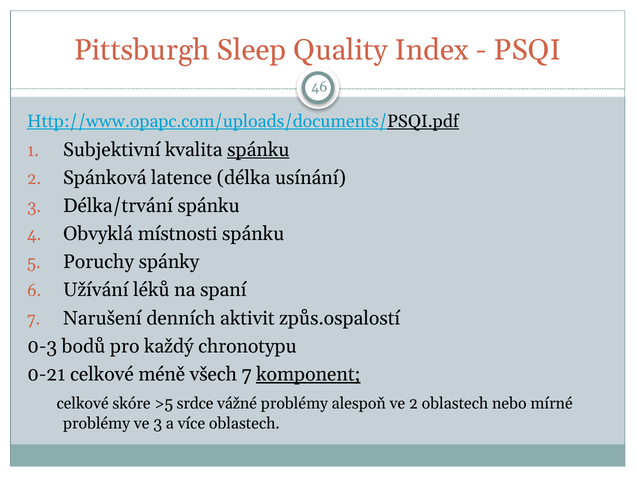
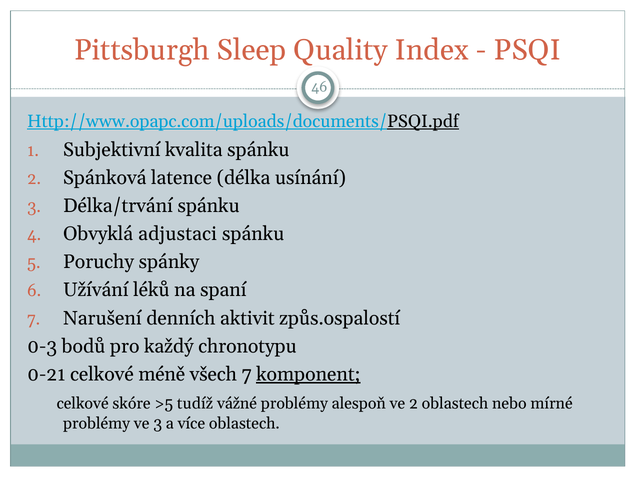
spánku underline: present -> none (258, 150)
místnosti: místnosti -> adjustaci (178, 234)
srdce: srdce -> tudíž (195, 404)
